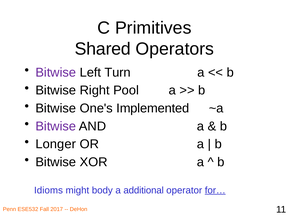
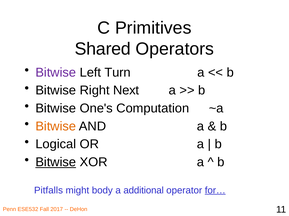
Pool: Pool -> Next (126, 91)
Implemented: Implemented -> Computation (153, 109)
Bitwise colour: purple -> orange (56, 127)
Longer: Longer -> Logical (56, 145)
Bitwise underline: none -> present (56, 163)
Idioms: Idioms -> Pitfalls (49, 191)
